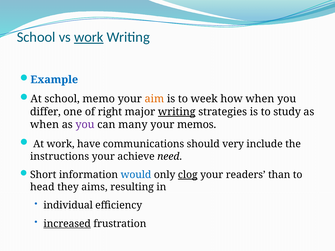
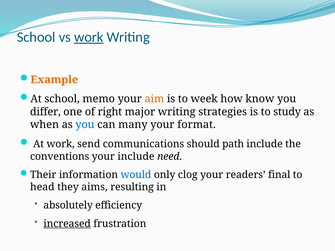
Example colour: blue -> orange (54, 80)
how when: when -> know (260, 99)
writing underline: present -> none (177, 112)
you colour: purple -> blue (85, 125)
memos: memos -> format (197, 125)
have: have -> send (89, 144)
very: very -> path (233, 144)
instructions: instructions -> conventions (60, 157)
your achieve: achieve -> include (136, 157)
Short: Short -> Their (43, 175)
clog underline: present -> none (188, 175)
than: than -> final (279, 175)
individual: individual -> absolutely (68, 206)
